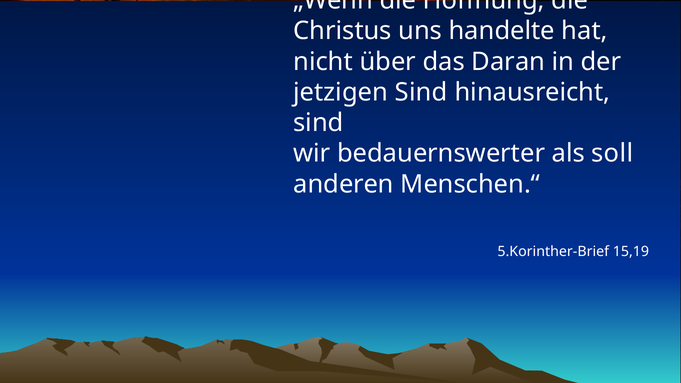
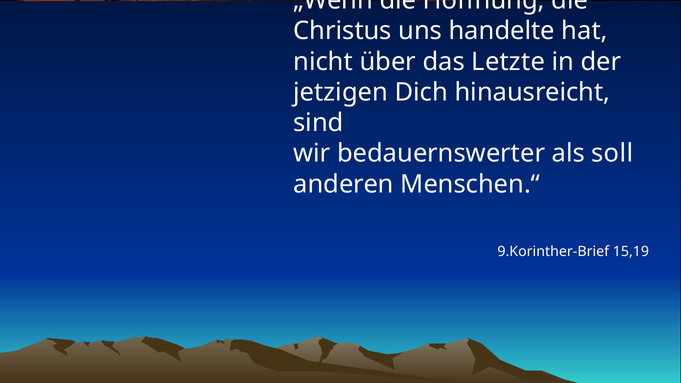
Daran: Daran -> Letzte (508, 62)
jetzigen Sind: Sind -> Dich (421, 92)
5.Korinther-Brief: 5.Korinther-Brief -> 9.Korinther-Brief (553, 252)
